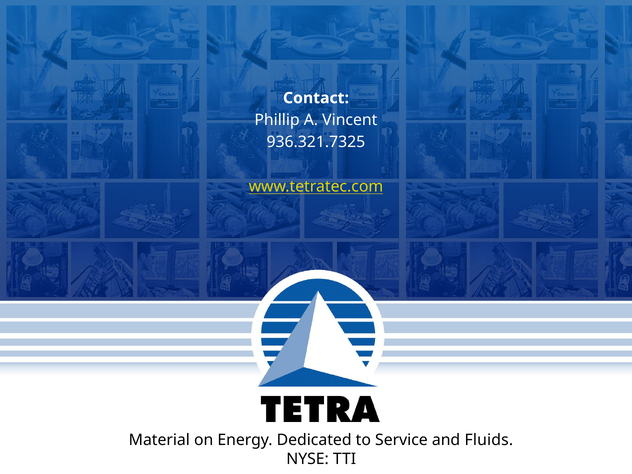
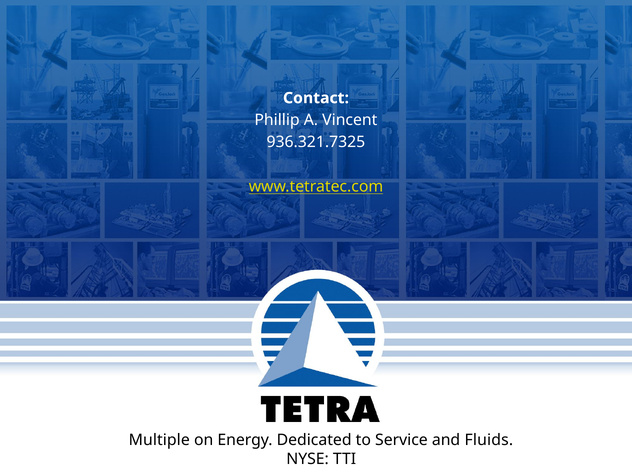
Material: Material -> Multiple (159, 440)
